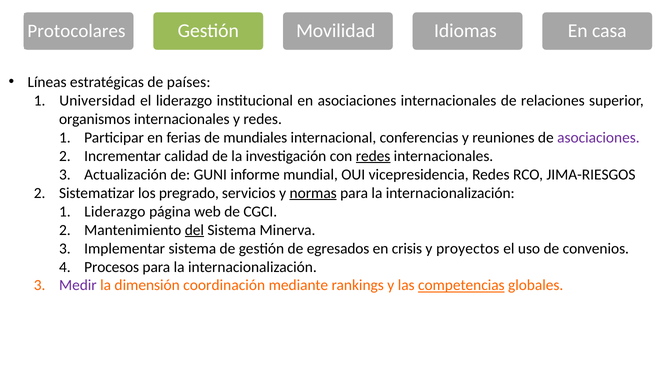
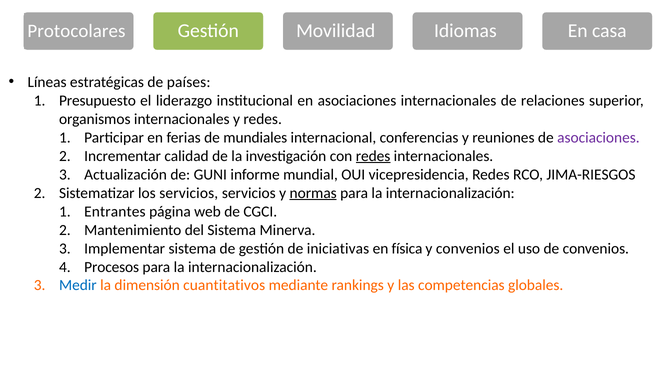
Universidad: Universidad -> Presupuesto (97, 101)
los pregrado: pregrado -> servicios (189, 193)
Liderazgo: Liderazgo -> Entrantes (115, 211)
del underline: present -> none (194, 230)
egresados: egresados -> iniciativas (338, 248)
crisis: crisis -> física (407, 248)
y proyectos: proyectos -> convenios (468, 248)
Medir colour: purple -> blue (78, 285)
coordinación: coordinación -> cuantitativos (224, 285)
competencias underline: present -> none (461, 285)
